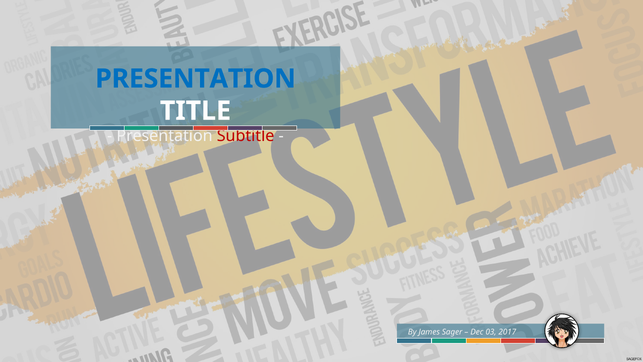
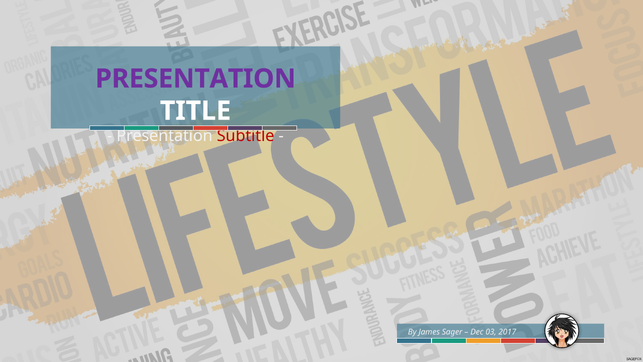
PRESENTATION colour: blue -> purple (196, 79)
